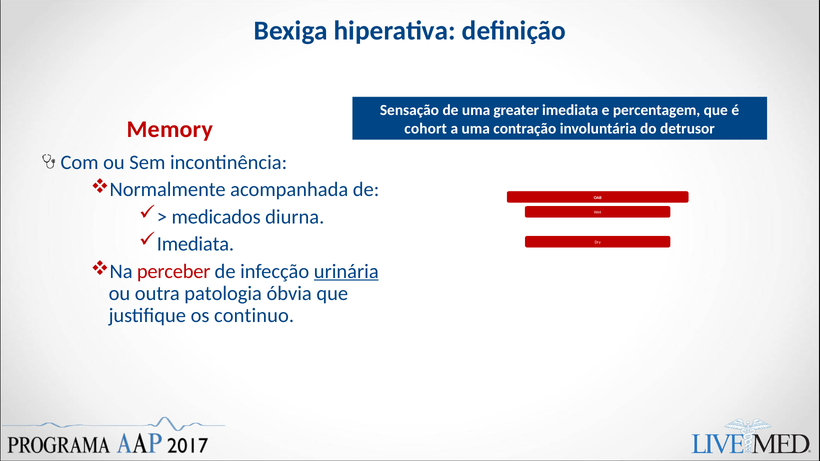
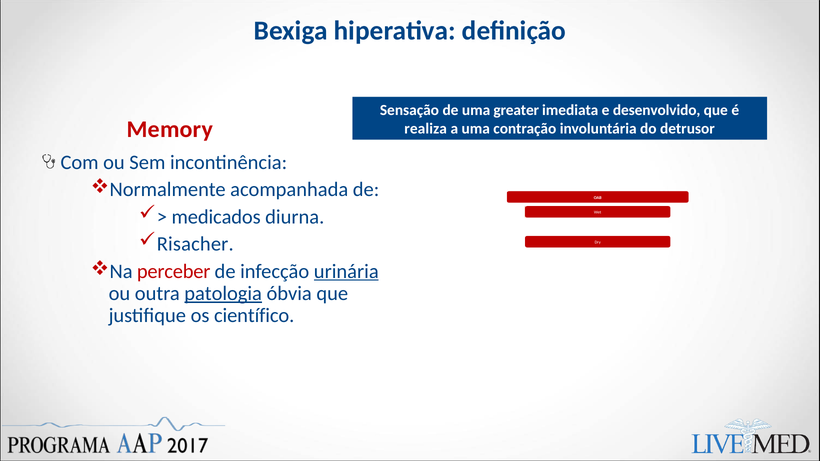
percentagem: percentagem -> desenvolvido (657, 110)
cohort: cohort -> realiza (426, 129)
Imediata: Imediata -> Risacher (195, 244)
patologia underline: none -> present (223, 294)
continuo: continuo -> científico (254, 316)
